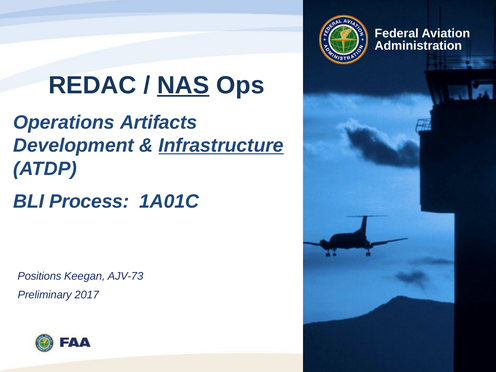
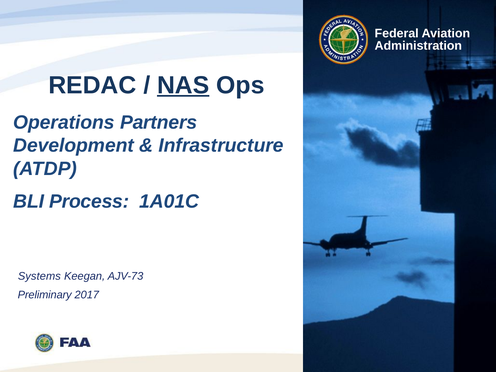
Artifacts: Artifacts -> Partners (159, 122)
Infrastructure underline: present -> none (221, 146)
Positions: Positions -> Systems (39, 276)
